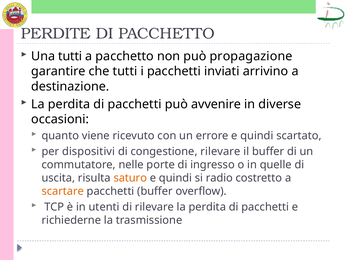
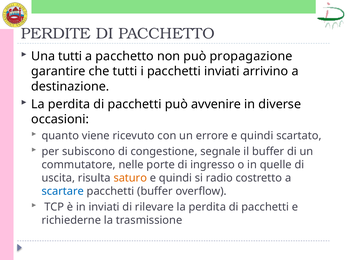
dispositivi: dispositivi -> subiscono (89, 152)
congestione rilevare: rilevare -> segnale (221, 152)
scartare colour: orange -> blue (63, 191)
in utenti: utenti -> inviati (104, 207)
